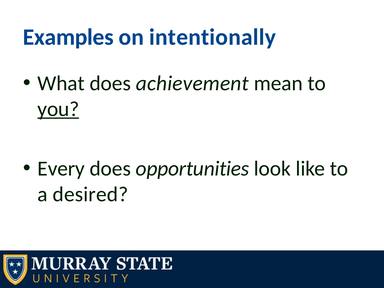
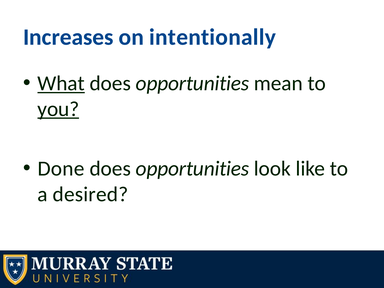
Examples: Examples -> Increases (68, 37)
What underline: none -> present (61, 83)
achievement: achievement -> opportunities (192, 83)
Every: Every -> Done (61, 169)
